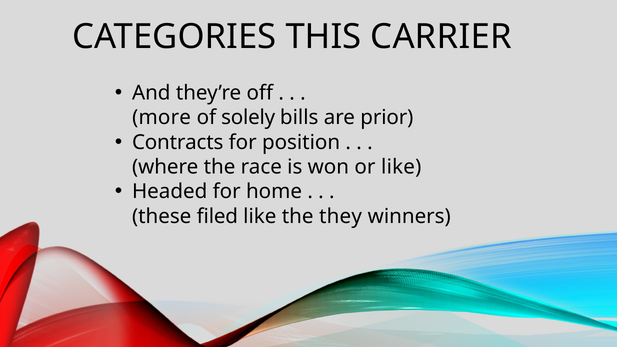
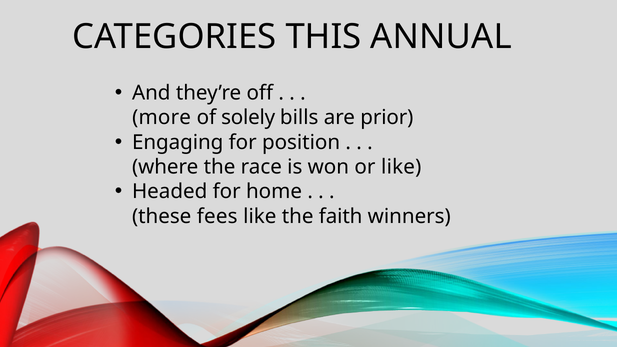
CARRIER: CARRIER -> ANNUAL (441, 37)
Contracts: Contracts -> Engaging (178, 142)
filed: filed -> fees (217, 216)
they: they -> faith (341, 216)
